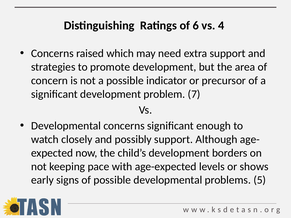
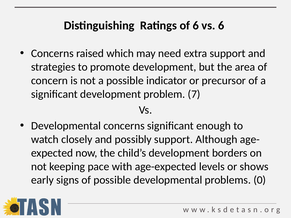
vs 4: 4 -> 6 (221, 26)
5: 5 -> 0 (260, 180)
